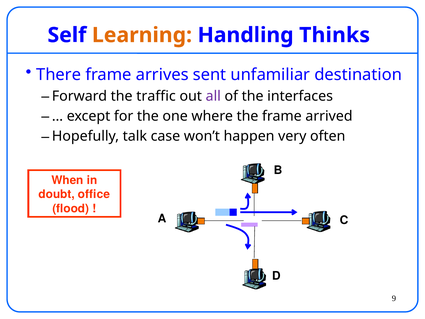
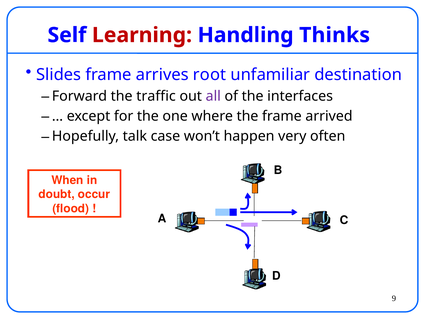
Learning colour: orange -> red (142, 35)
There: There -> Slides (59, 75)
sent: sent -> root (210, 75)
office: office -> occur (94, 194)
